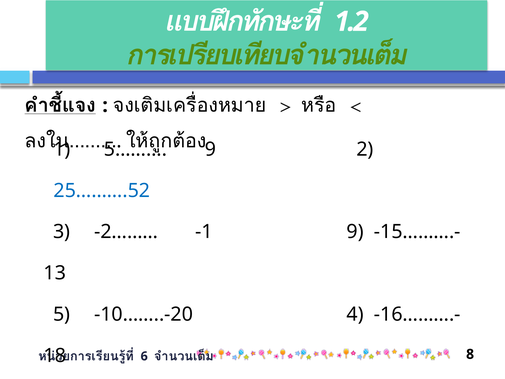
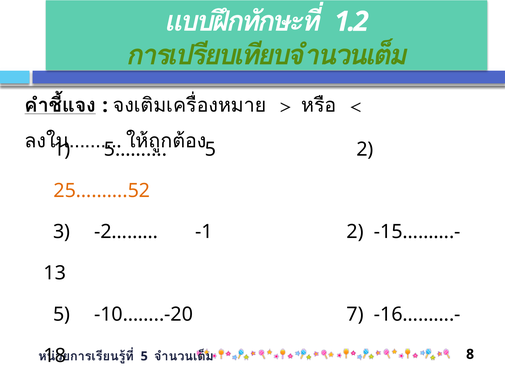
9: 9 -> 5 (211, 149)
25……….52 colour: blue -> orange (102, 190)
-1 9: 9 -> 2 (355, 232)
-10……..-20 4: 4 -> 7 (355, 314)
6: 6 -> 5 (144, 356)
